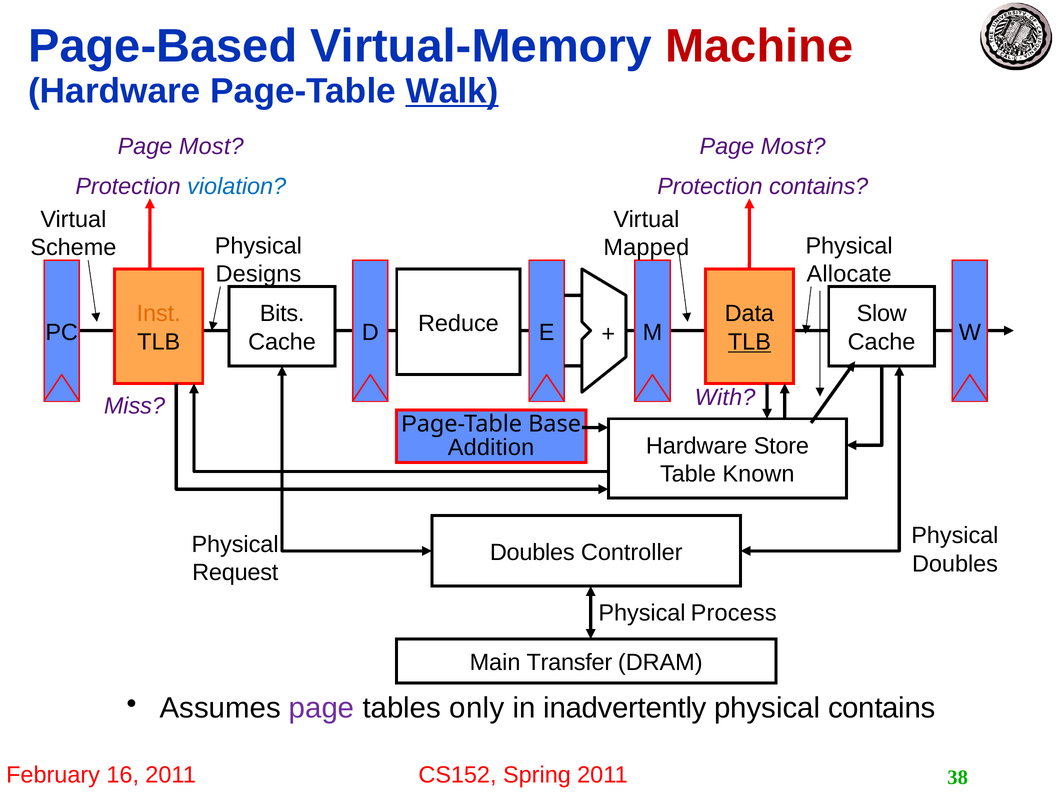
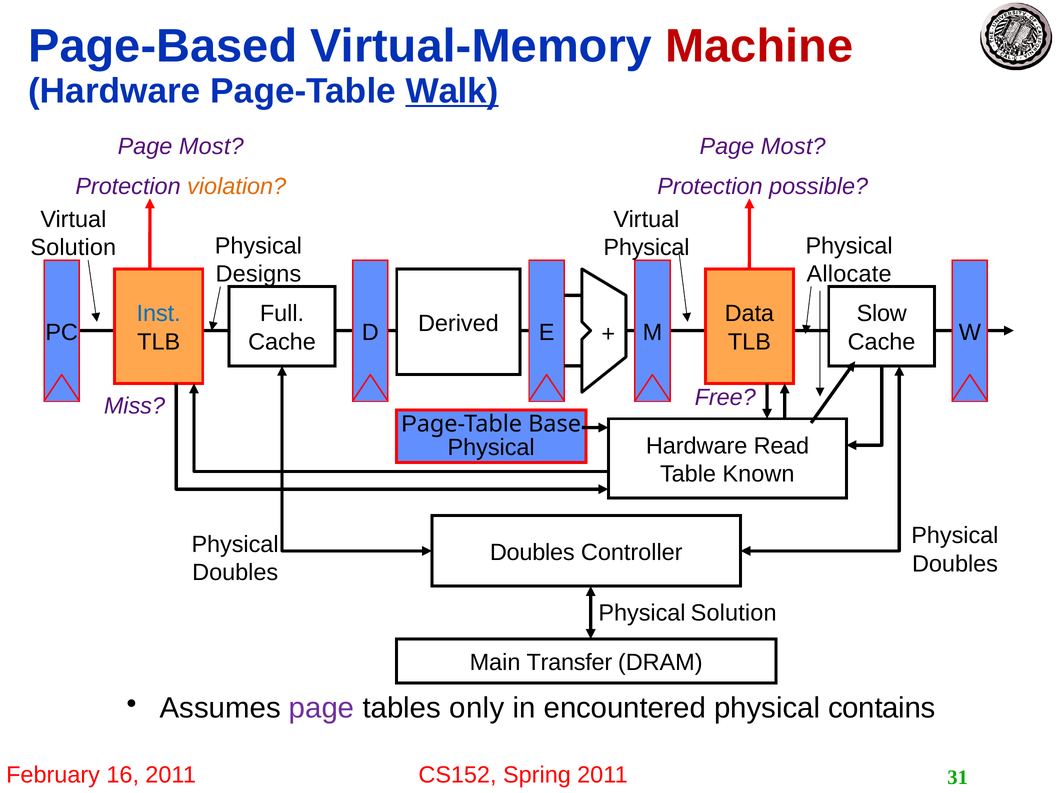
violation colour: blue -> orange (237, 187)
Protection contains: contains -> possible (819, 187)
Scheme: Scheme -> Solution (73, 248)
Mapped: Mapped -> Physical (647, 248)
Inst colour: orange -> blue (159, 314)
Bits: Bits -> Full (282, 314)
Reduce: Reduce -> Derived (458, 324)
TLB underline: present -> none (749, 342)
With: With -> Free (725, 398)
Store: Store -> Read (781, 446)
Addition: Addition -> Physical (491, 448)
Request: Request -> Doubles (235, 573)
Physical Process: Process -> Solution (734, 614)
inadvertently: inadvertently -> encountered (625, 709)
38: 38 -> 31 (958, 778)
